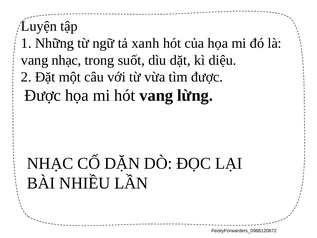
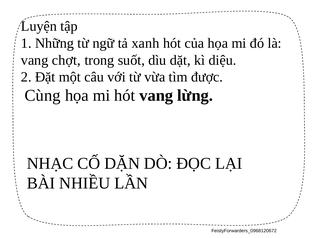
vang nhạc: nhạc -> chợt (66, 60)
Được: Được -> Cùng (43, 95)
